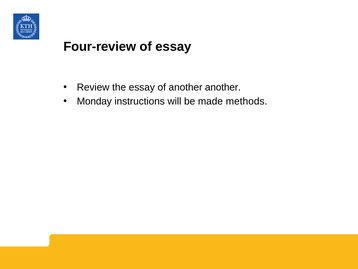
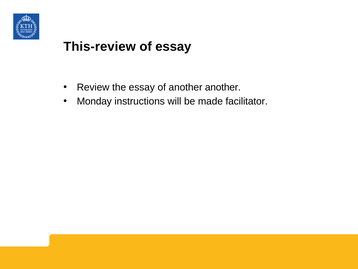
Four-review: Four-review -> This-review (100, 47)
methods: methods -> facilitator (247, 101)
